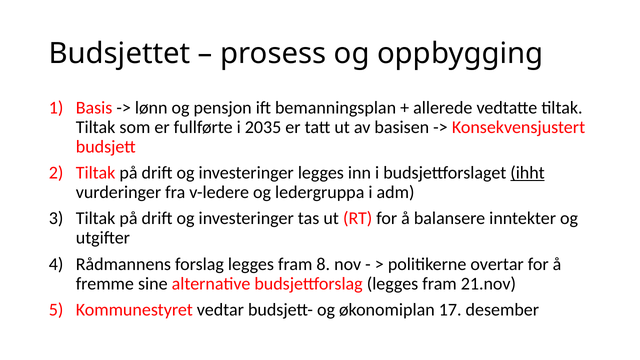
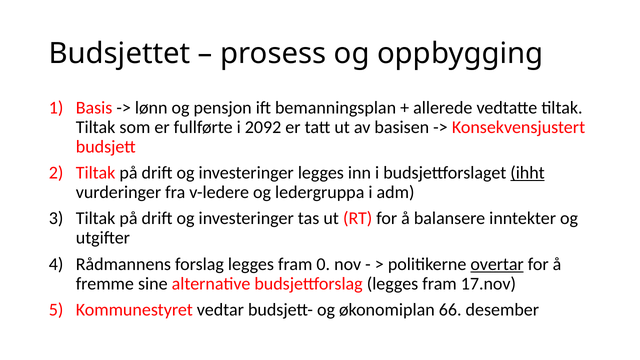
2035: 2035 -> 2092 (263, 127)
8: 8 -> 0 (323, 264)
overtar underline: none -> present (497, 264)
21.nov: 21.nov -> 17.nov (488, 284)
17: 17 -> 66 (450, 310)
